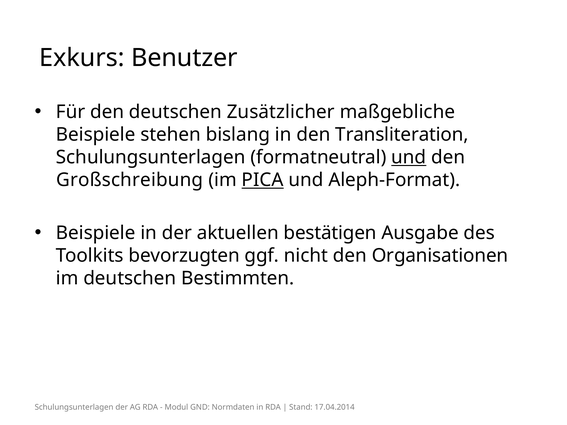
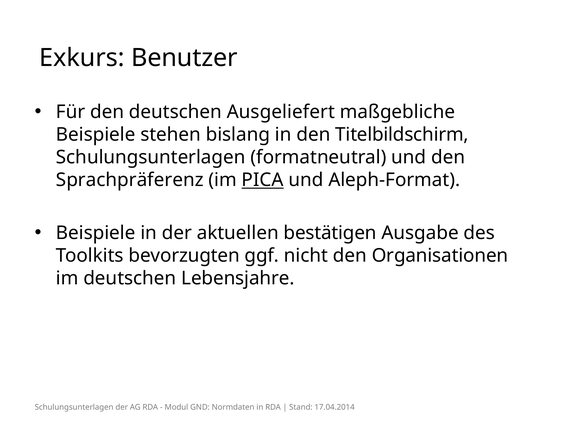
Zusätzlicher: Zusätzlicher -> Ausgeliefert (281, 112)
Transliteration: Transliteration -> Titelbildschirm (402, 135)
und underline: present -> none (409, 157)
Großschreibung: Großschreibung -> Sprachpräferenz (130, 180)
Bestimmten: Bestimmten -> Lebensjahre (238, 278)
